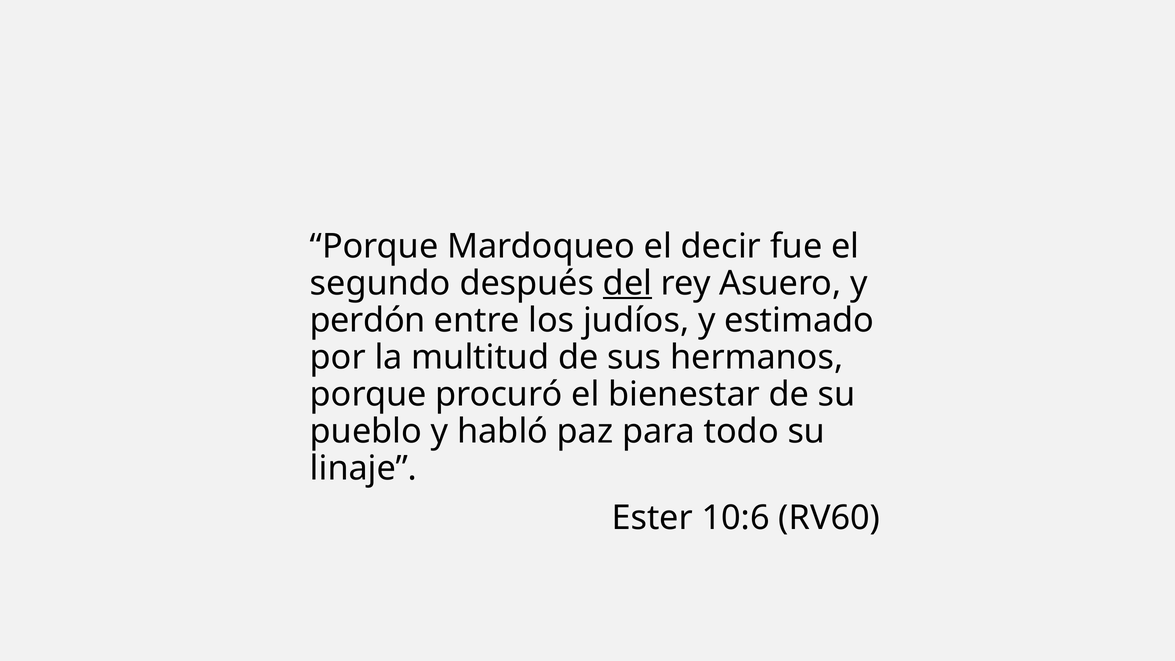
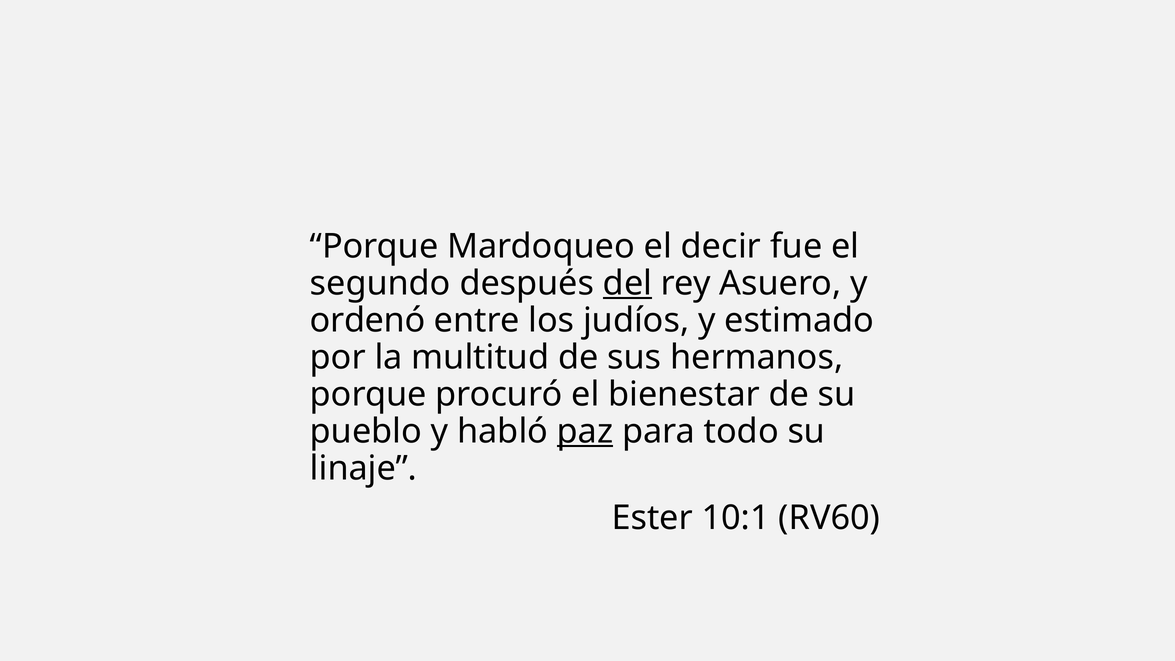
perdón: perdón -> ordenó (368, 320)
paz underline: none -> present (585, 431)
10:6: 10:6 -> 10:1 (736, 518)
